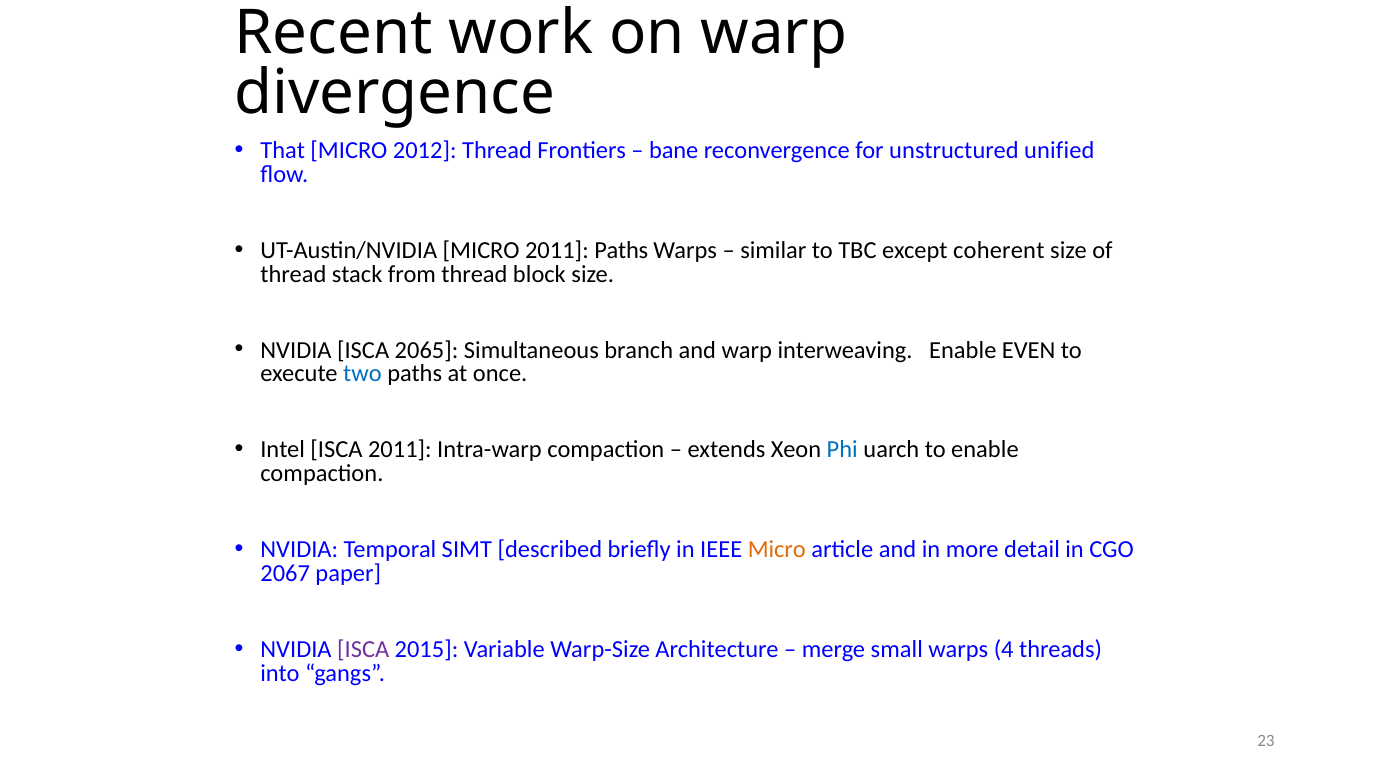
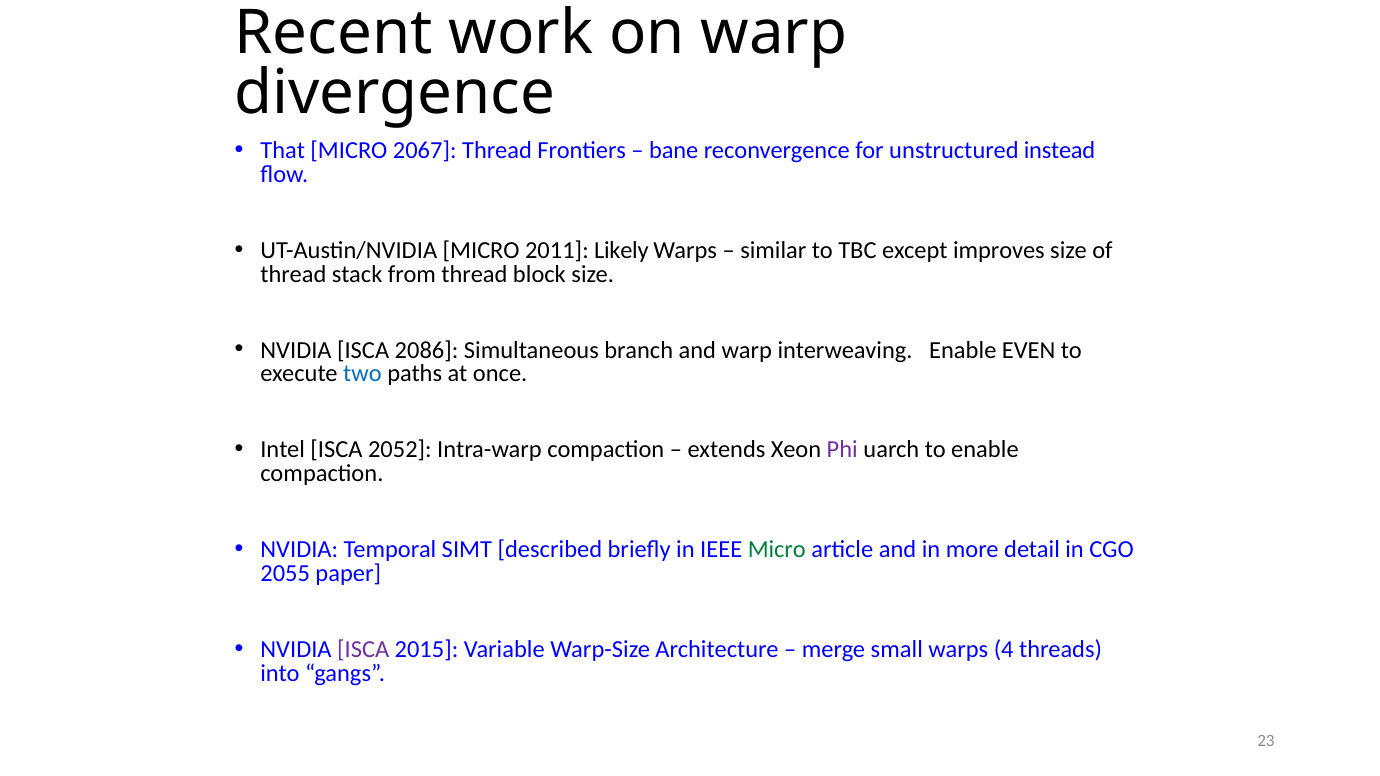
2012: 2012 -> 2067 (425, 151)
unified: unified -> instead (1060, 151)
2011 Paths: Paths -> Likely (621, 250)
coherent: coherent -> improves (999, 250)
2065: 2065 -> 2086 (427, 350)
ISCA 2011: 2011 -> 2052 (400, 450)
Phi colour: blue -> purple (842, 450)
Micro colour: orange -> green (777, 550)
2067: 2067 -> 2055 (285, 573)
